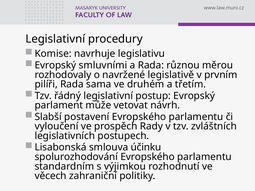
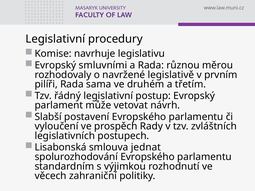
účinku: účinku -> jednat (146, 147)
